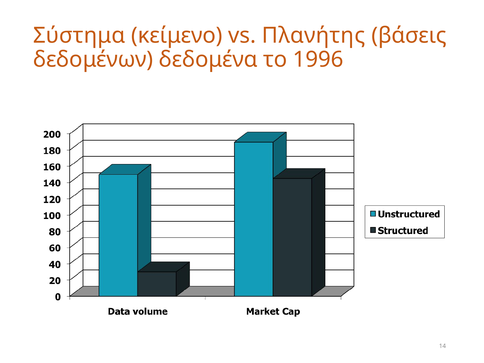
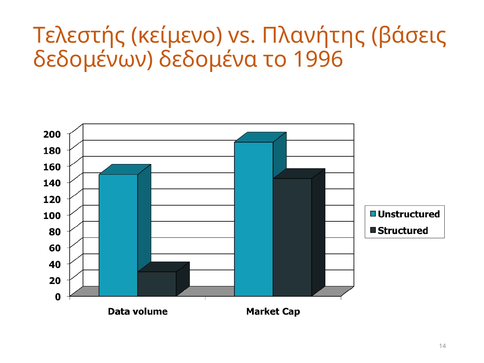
Σύστημα: Σύστημα -> Τελεστής (79, 36)
